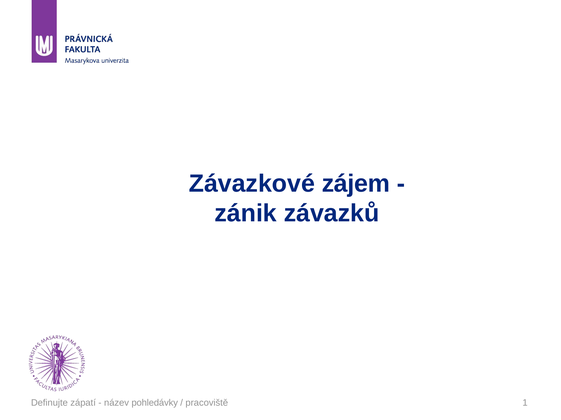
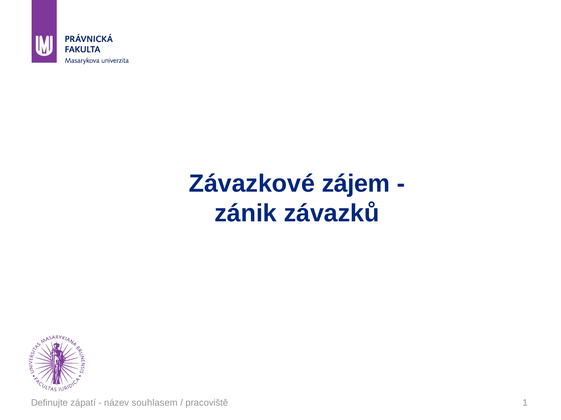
pohledávky: pohledávky -> souhlasem (155, 404)
